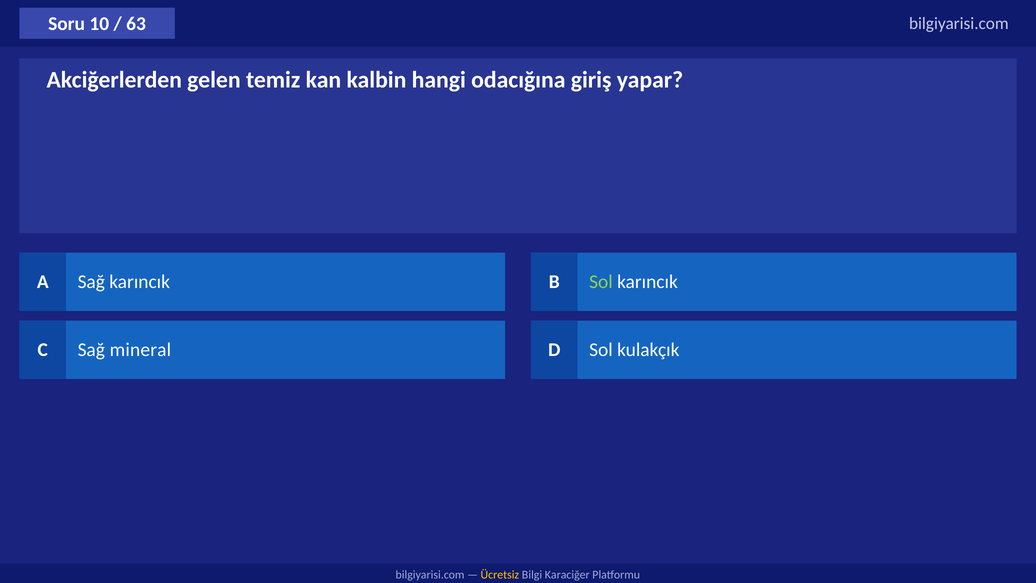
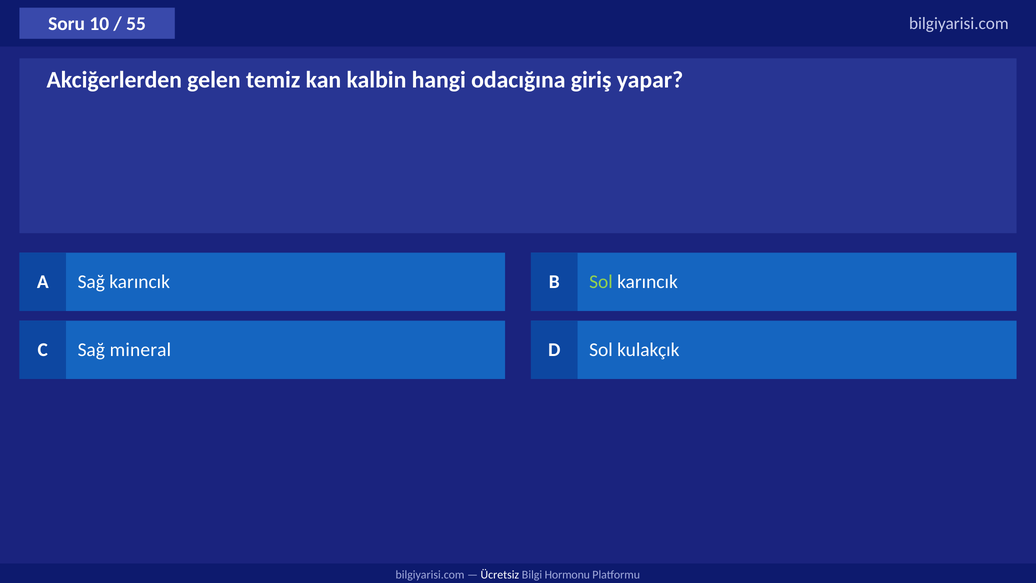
63: 63 -> 55 (136, 24)
Ücretsiz colour: yellow -> white (500, 575)
Karaciğer: Karaciğer -> Hormonu (567, 575)
